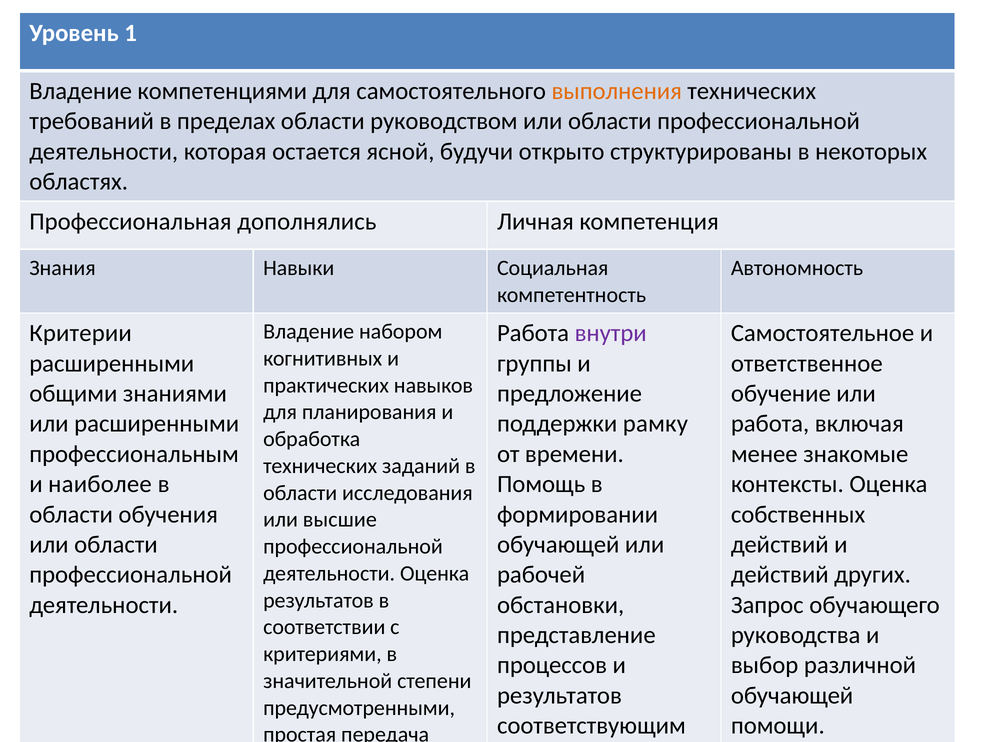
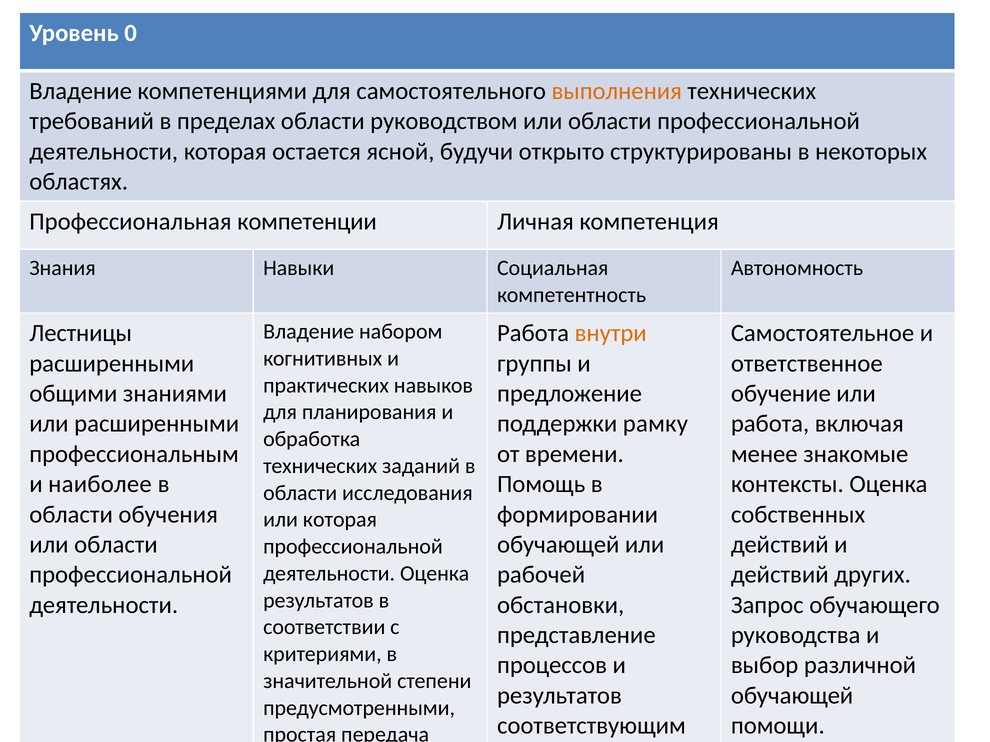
1: 1 -> 0 (131, 33)
дополнялись: дополнялись -> компетенции (307, 222)
Критерии: Критерии -> Лестницы (81, 333)
внутри colour: purple -> orange (611, 333)
или высшие: высшие -> которая (340, 520)
